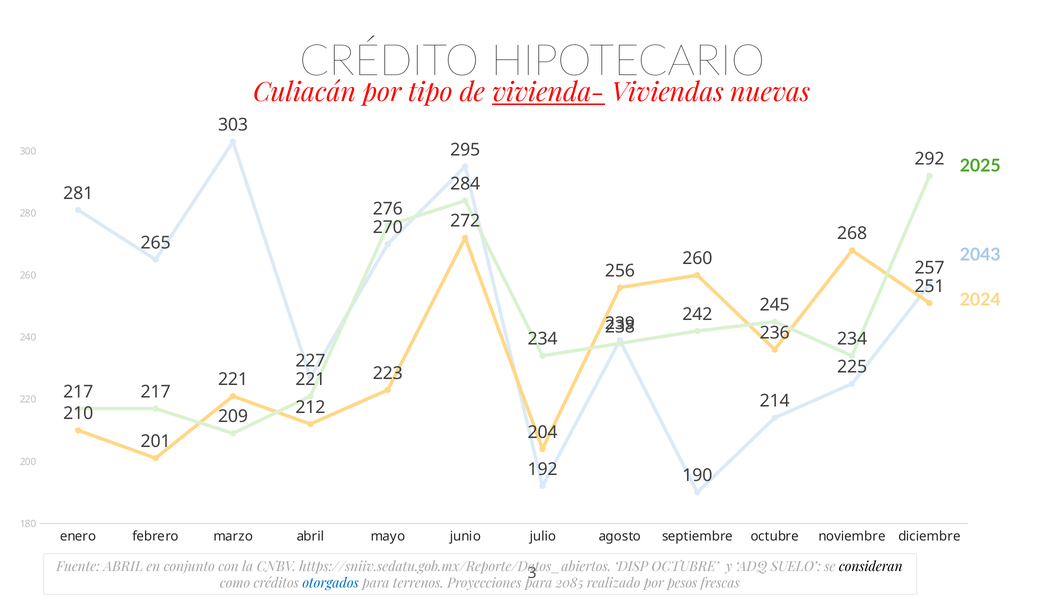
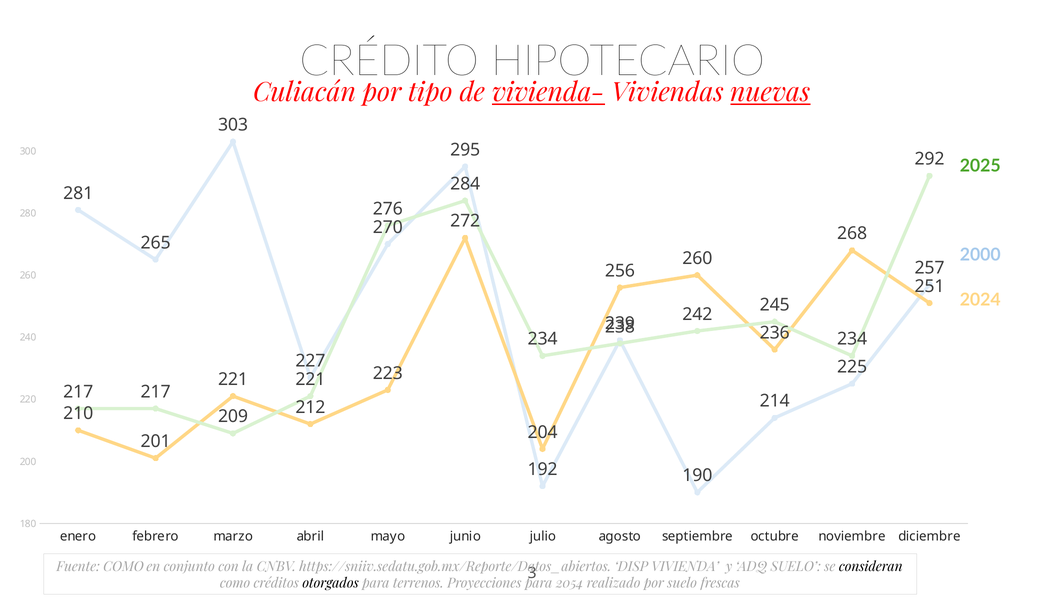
nuevas underline: none -> present (770, 93)
2043: 2043 -> 2000 (980, 255)
Fuente ABRIL: ABRIL -> COMO (124, 567)
DISP OCTUBRE: OCTUBRE -> VIVIENDA (685, 567)
otorgados colour: blue -> black (331, 583)
2085: 2085 -> 2054 (570, 583)
por pesos: pesos -> suelo (682, 583)
